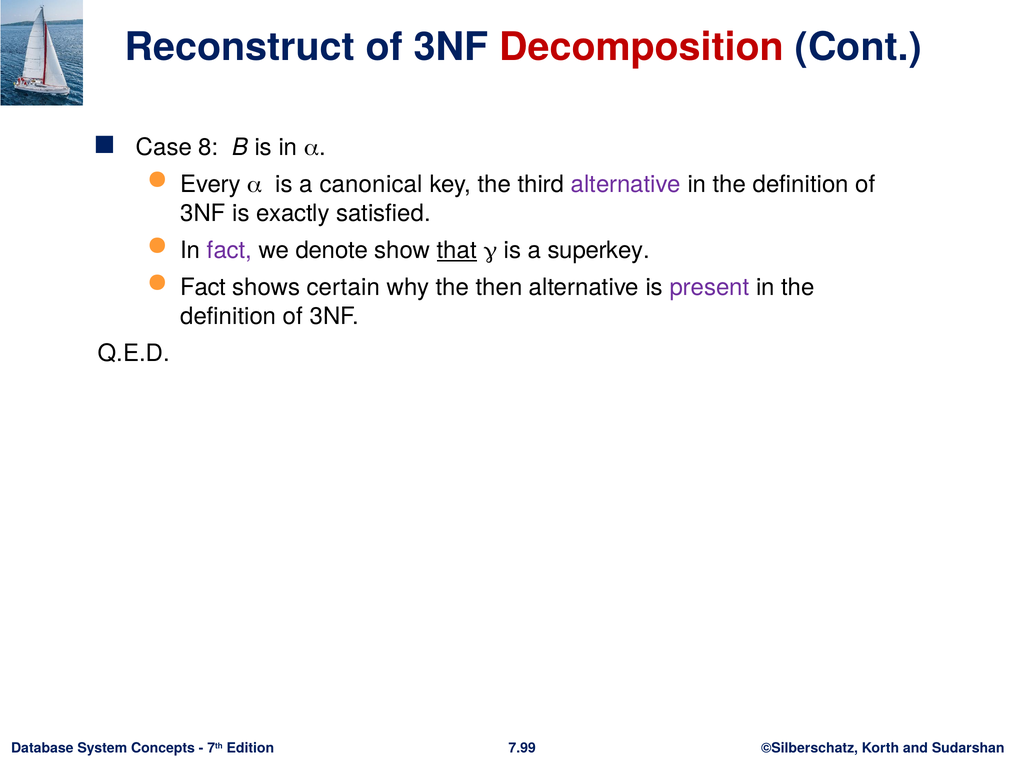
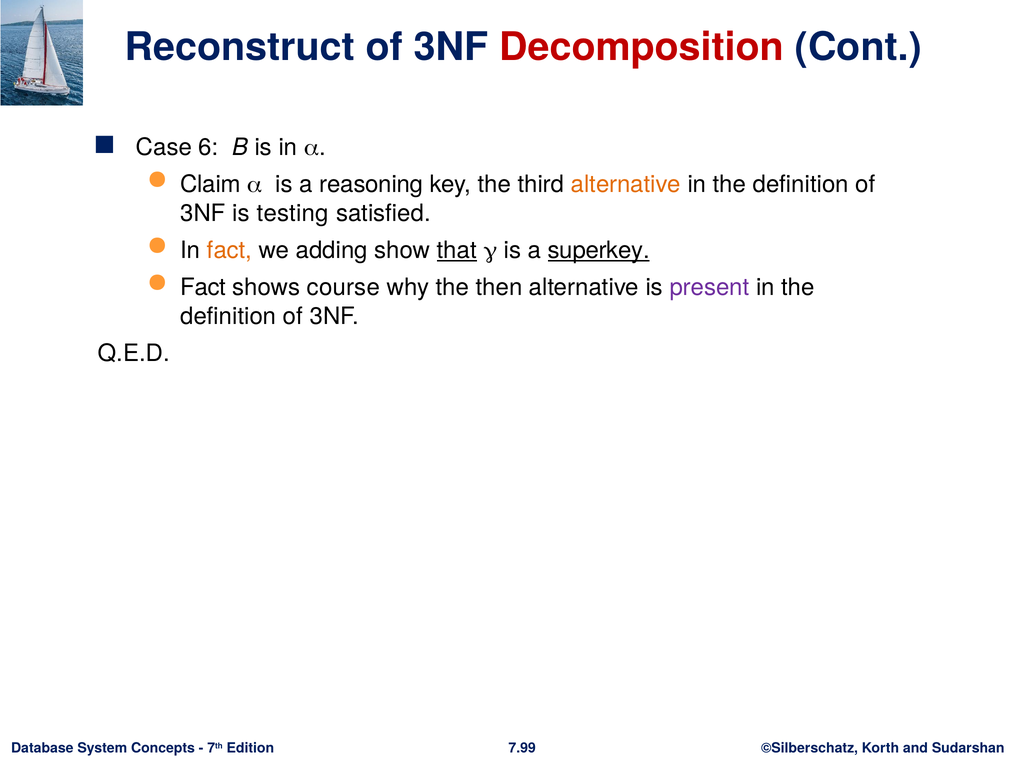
8: 8 -> 6 (208, 147)
Every: Every -> Claim (210, 184)
canonical: canonical -> reasoning (371, 184)
alternative colour: purple -> orange (626, 184)
exactly: exactly -> testing (293, 213)
fact colour: purple -> orange (230, 250)
denote: denote -> adding (332, 250)
superkey underline: none -> present (599, 250)
certain: certain -> course (343, 288)
